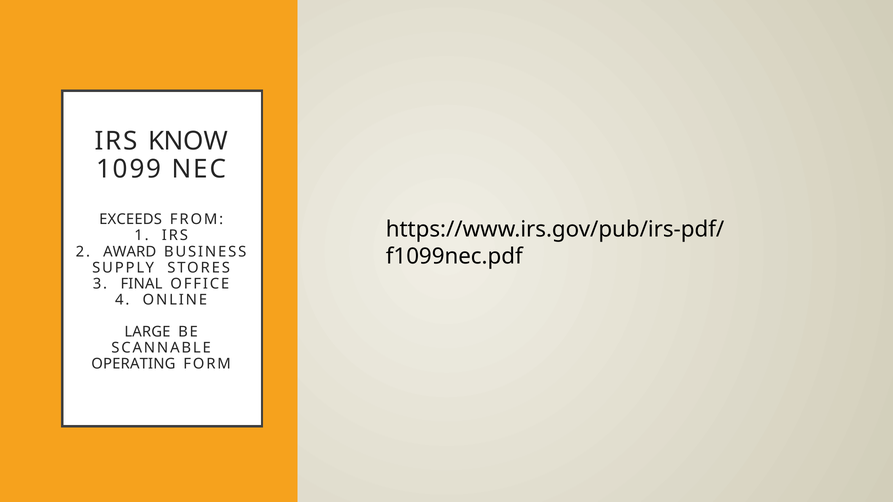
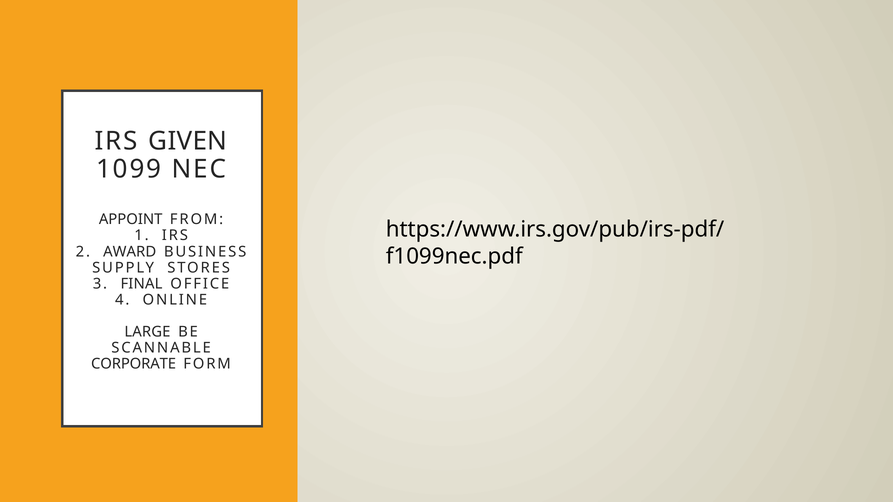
KNOW: KNOW -> GIVEN (188, 141)
EXCEEDS: EXCEEDS -> APPOINT (131, 220)
OPERATING: OPERATING -> CORPORATE (134, 364)
